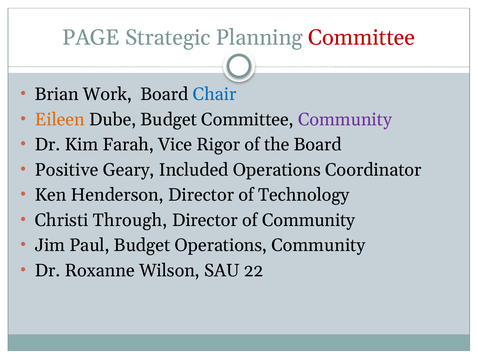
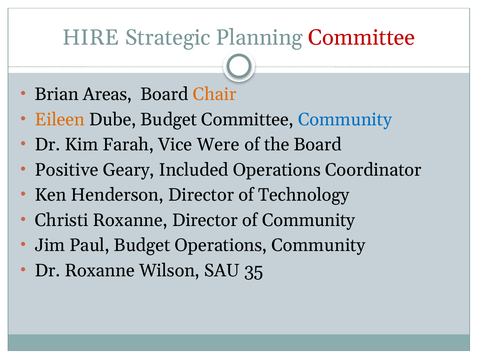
PAGE: PAGE -> HIRE (91, 38)
Work: Work -> Areas (107, 94)
Chair colour: blue -> orange (215, 94)
Community colour: purple -> blue (345, 119)
Rigor: Rigor -> Were (218, 144)
Christi Through: Through -> Roxanne (130, 220)
22: 22 -> 35 (254, 270)
